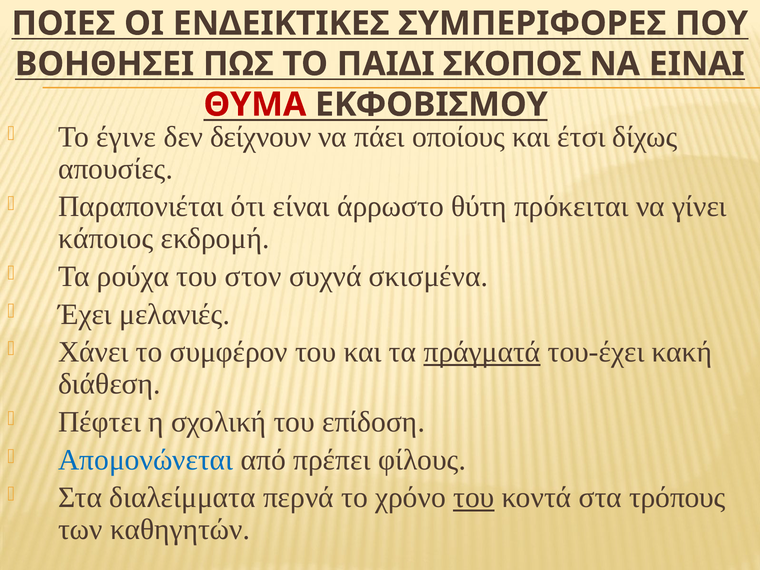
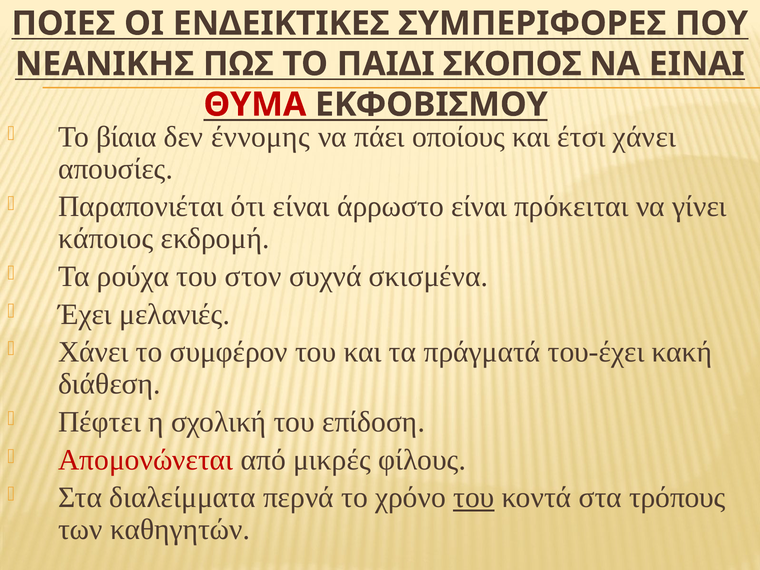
ΒΟΗΘΗΣΕΙ: ΒΟΗΘΗΣΕΙ -> ΝΕΑΝΙΚΗΣ (104, 64)
έγινε: έγινε -> βίαια (126, 137)
δείχνουν: δείχνουν -> έννομης (261, 137)
έτσι δίχως: δίχως -> χάνει (645, 137)
άρρωστο θύτη: θύτη -> είναι (479, 207)
πράγματά underline: present -> none (482, 352)
Απομονώνεται colour: blue -> red (146, 460)
πρέπει: πρέπει -> μικρές (332, 460)
